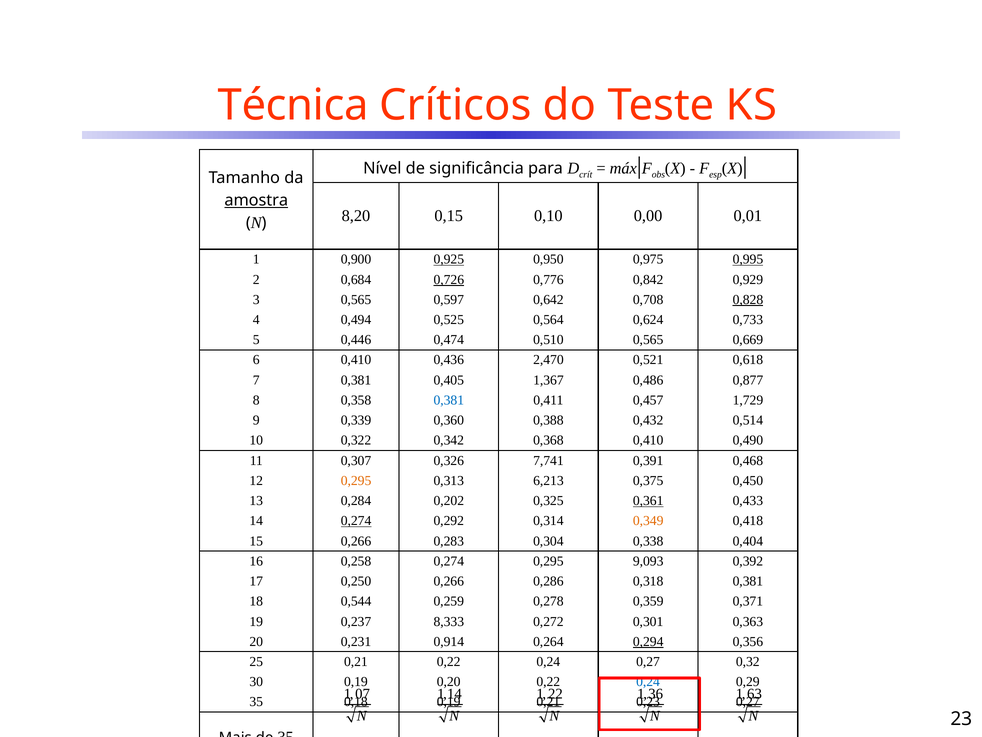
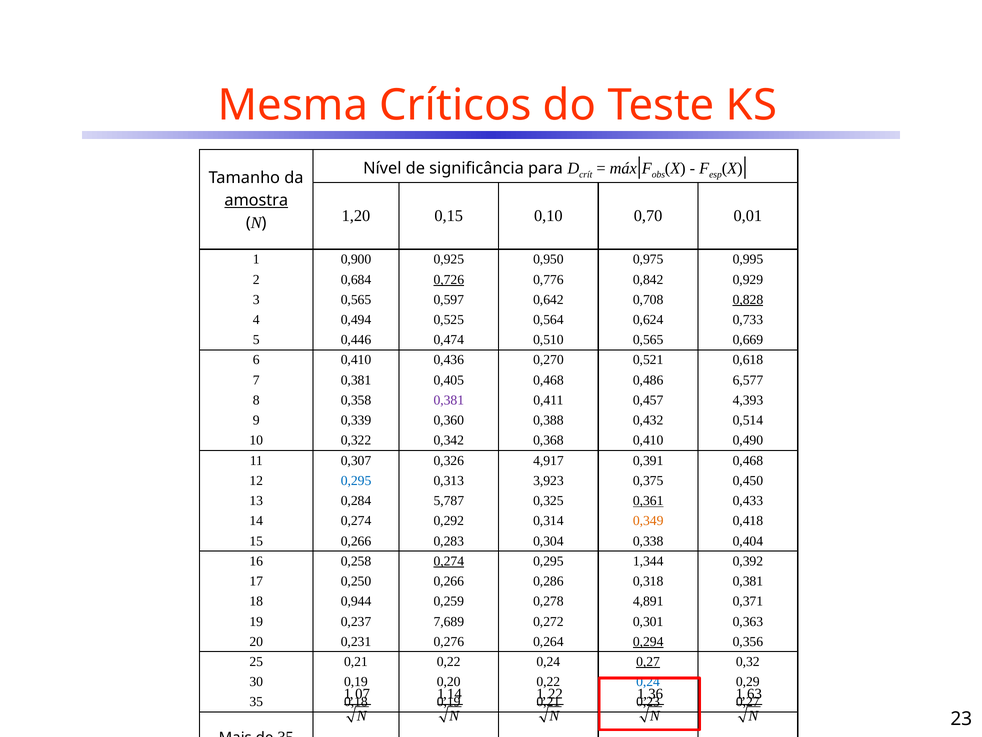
Técnica: Técnica -> Mesma (293, 105)
8,20: 8,20 -> 1,20 (356, 216)
0,00: 0,00 -> 0,70 (648, 216)
0,925 underline: present -> none (449, 259)
0,995 underline: present -> none (748, 259)
2,470: 2,470 -> 0,270 (548, 360)
0,405 1,367: 1,367 -> 0,468 (548, 380)
0,877: 0,877 -> 6,577 (748, 380)
0,381 colour: blue -> purple (449, 400)
1,729: 1,729 -> 4,393 (748, 400)
7,741: 7,741 -> 4,917 (548, 460)
0,295 colour: orange -> blue (356, 480)
6,213: 6,213 -> 3,923 (548, 480)
0,202: 0,202 -> 5,787 (449, 500)
0,274 underline: present -> none (356, 521)
0,274 underline: none -> present (449, 561)
9,093: 9,093 -> 1,344 (648, 561)
0,544: 0,544 -> 0,944 (356, 601)
0,359: 0,359 -> 4,891 (648, 601)
8,333: 8,333 -> 7,689 (449, 621)
0,914: 0,914 -> 0,276 (449, 641)
0,27 underline: none -> present (648, 661)
